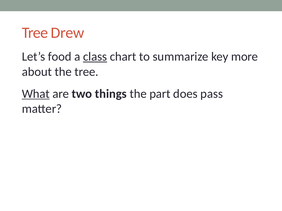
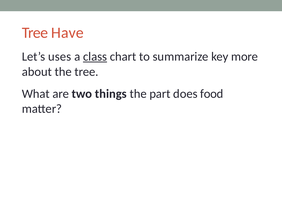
Drew: Drew -> Have (67, 33)
food: food -> uses (60, 57)
What underline: present -> none (36, 94)
pass: pass -> food (212, 94)
